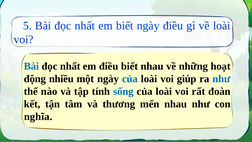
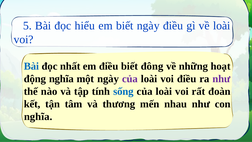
5 Bài đọc nhất: nhất -> hiểu (85, 26)
biết nhau: nhau -> đông (152, 66)
động nhiều: nhiều -> nghĩa (61, 79)
của colour: blue -> purple (130, 79)
voi giúp: giúp -> điều (187, 79)
như colour: blue -> purple (222, 79)
